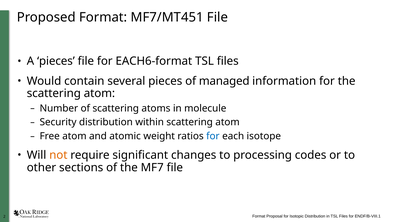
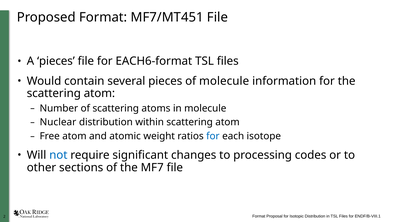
of managed: managed -> molecule (224, 81)
Security: Security -> Nuclear (58, 122)
not colour: orange -> blue (58, 155)
